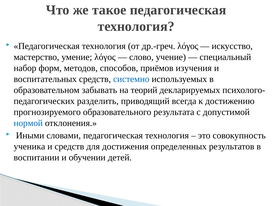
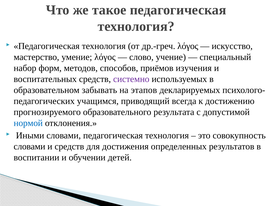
системно colour: blue -> purple (131, 79)
теорий: теорий -> этапов (144, 90)
разделить: разделить -> учащимся (98, 101)
ученика: ученика -> словами (29, 146)
